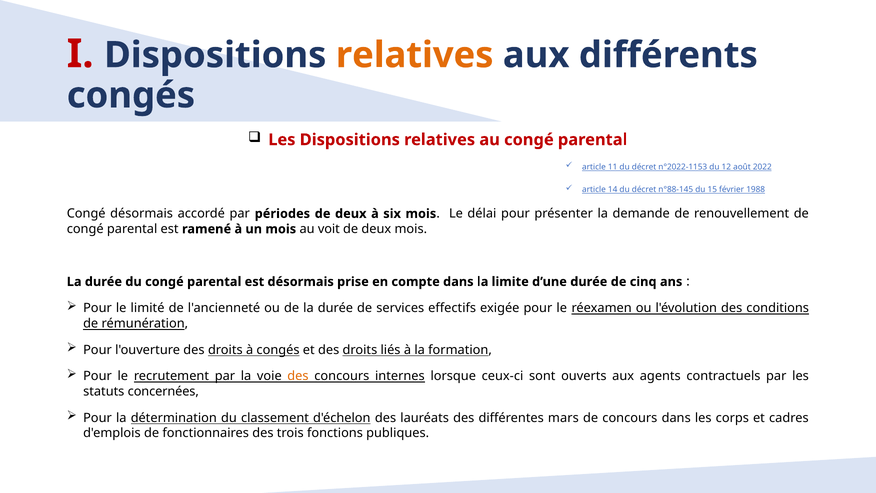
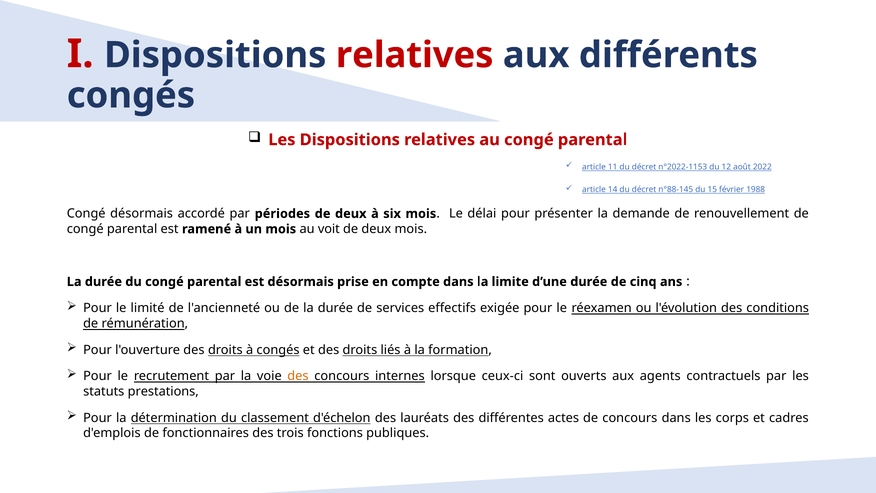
relatives colour: orange -> red (415, 55)
concernées: concernées -> prestations (163, 391)
mars: mars -> actes (563, 418)
